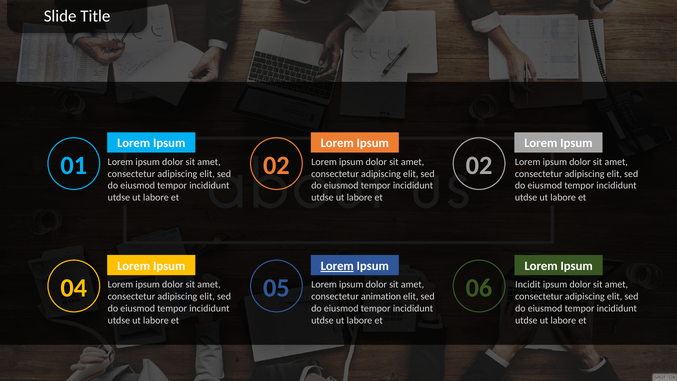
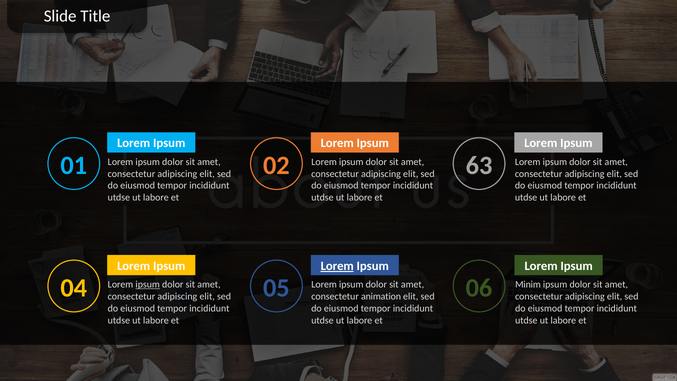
02 02: 02 -> 63 (479, 165)
ipsum underline: none -> present (148, 285)
Incidit: Incidit -> Minim (528, 285)
